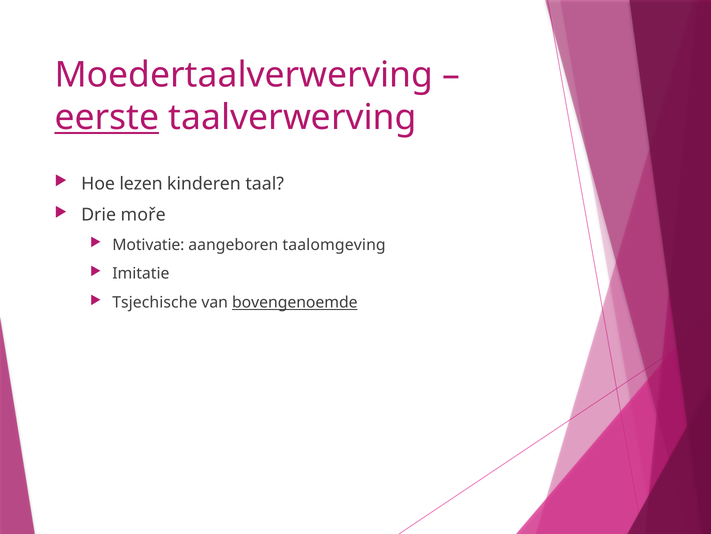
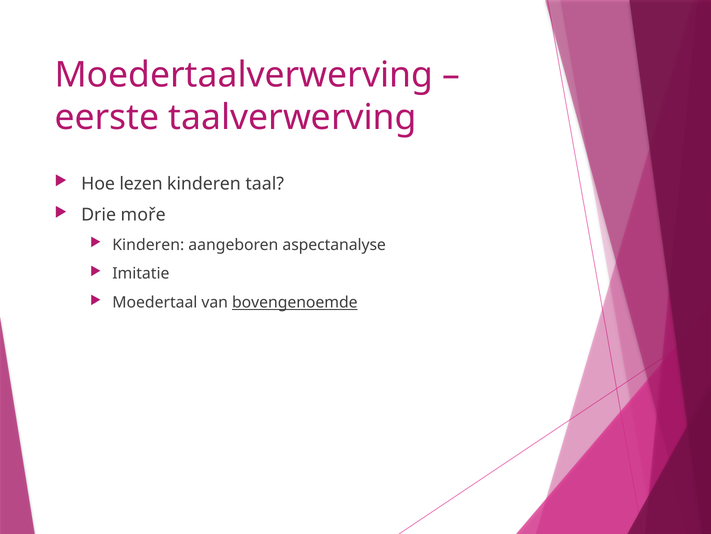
eerste underline: present -> none (107, 117)
Motivatie: Motivatie -> Kinderen (148, 245)
taalomgeving: taalomgeving -> aspectanalyse (334, 245)
Tsjechische: Tsjechische -> Moedertaal (155, 302)
